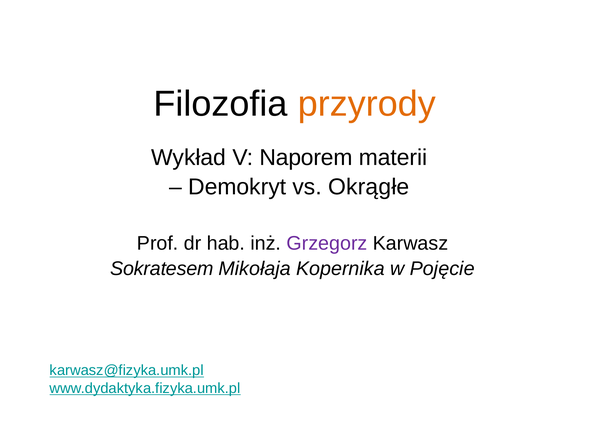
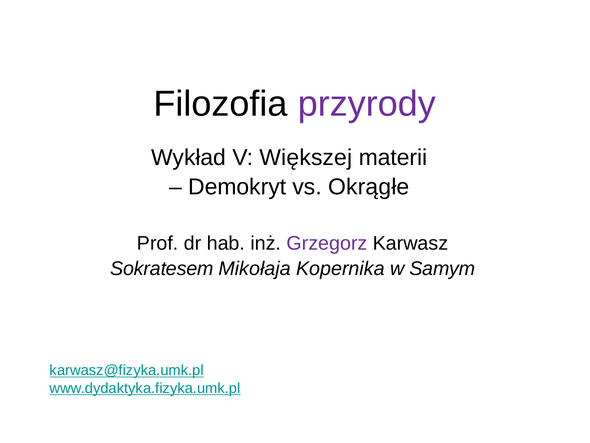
przyrody colour: orange -> purple (367, 104)
Naporem: Naporem -> Większej (306, 157)
Pojęcie: Pojęcie -> Samym (442, 268)
